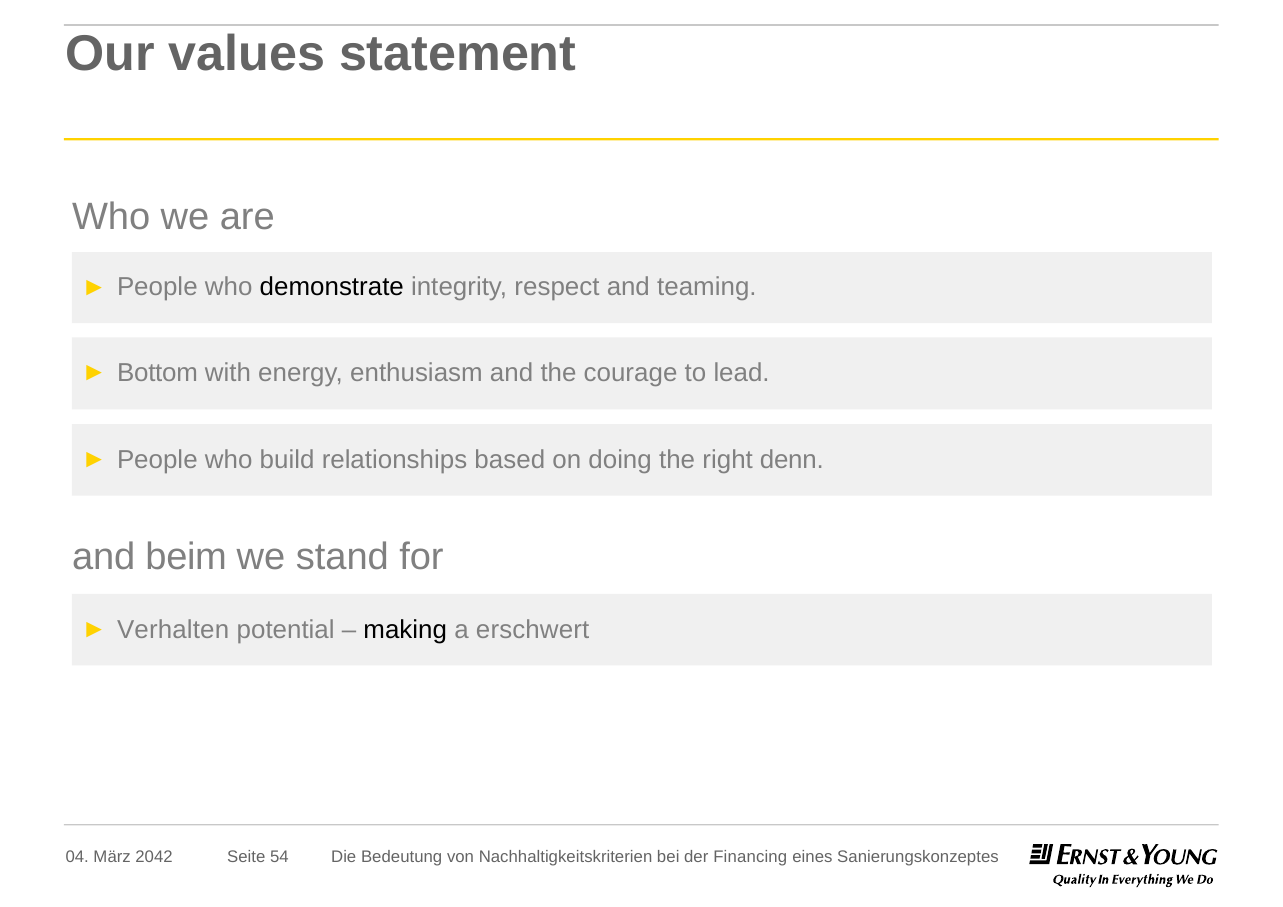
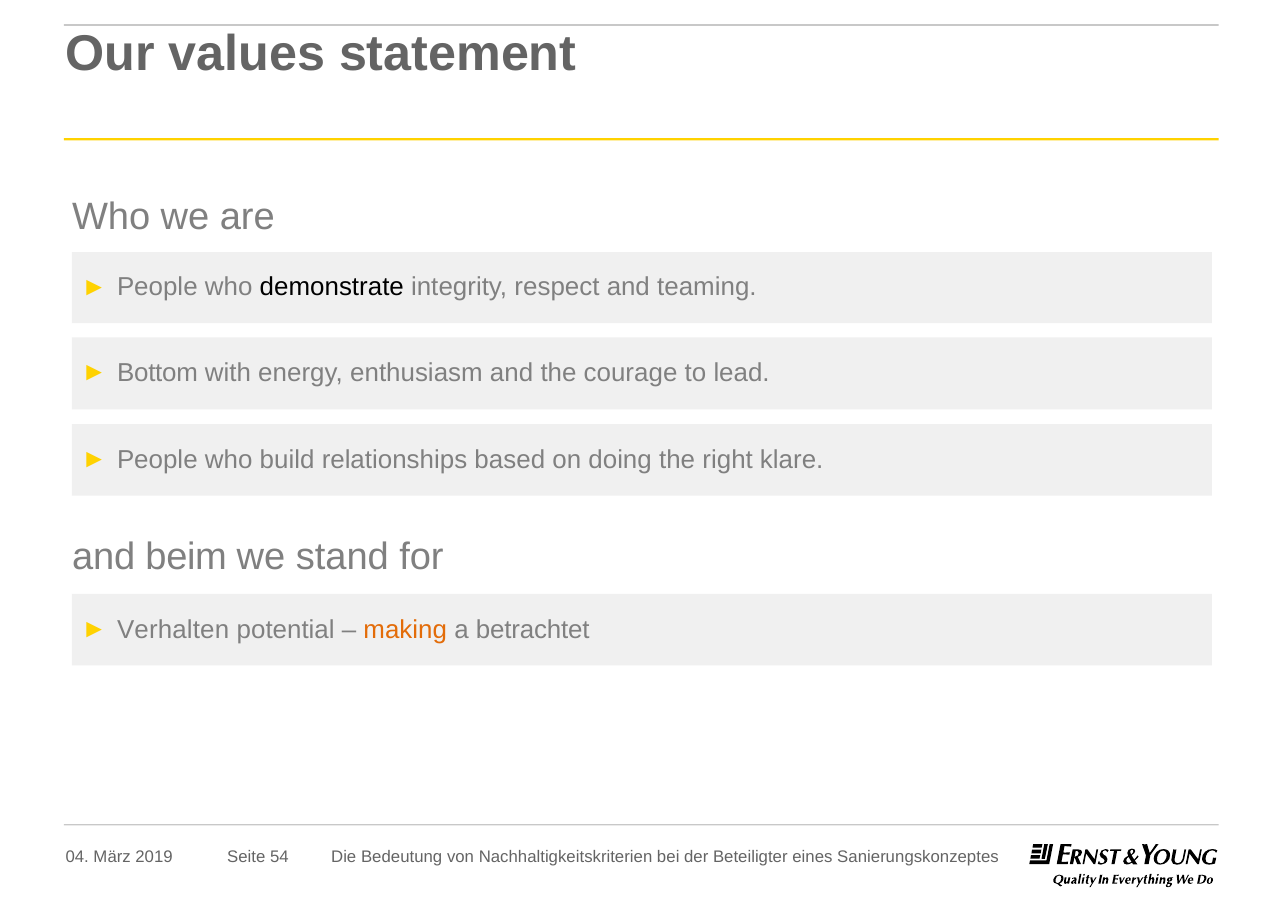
denn: denn -> klare (792, 460)
making colour: black -> orange (405, 630)
erschwert: erschwert -> betrachtet (533, 630)
2042: 2042 -> 2019 (154, 857)
Financing: Financing -> Beteiligter (750, 857)
